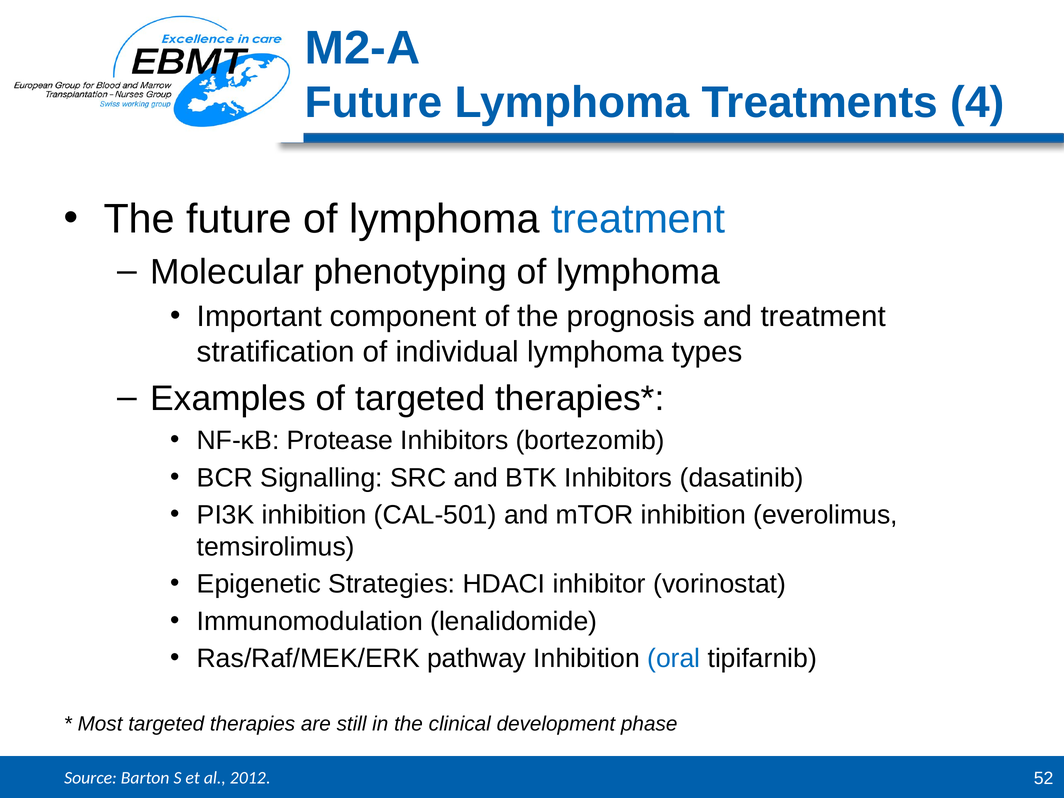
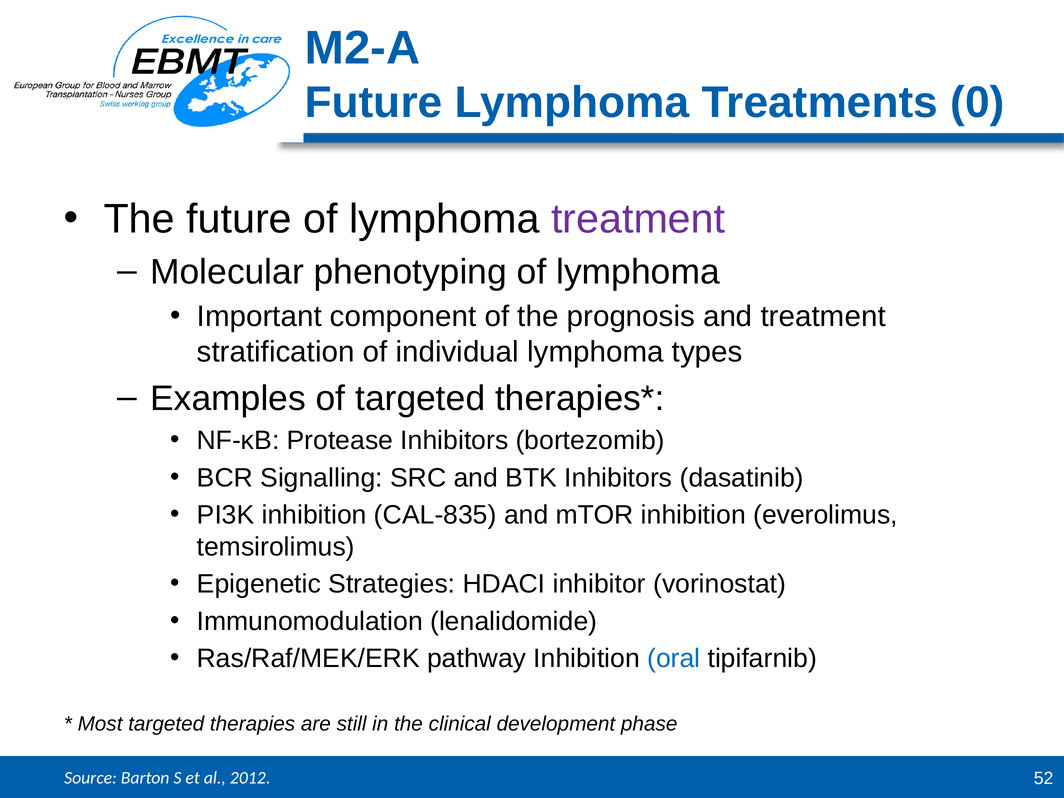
4: 4 -> 0 (977, 103)
treatment colour: blue -> purple (638, 219)
CAL-501: CAL-501 -> CAL-835 (435, 515)
